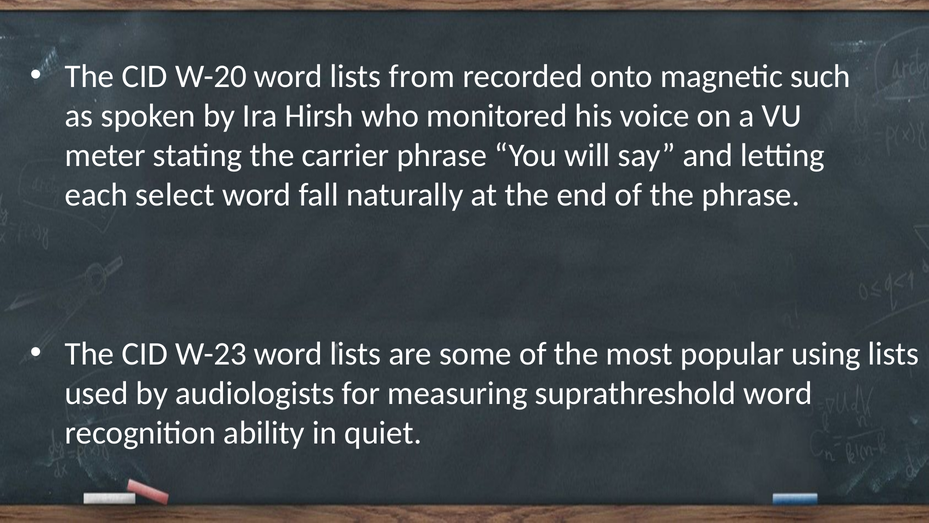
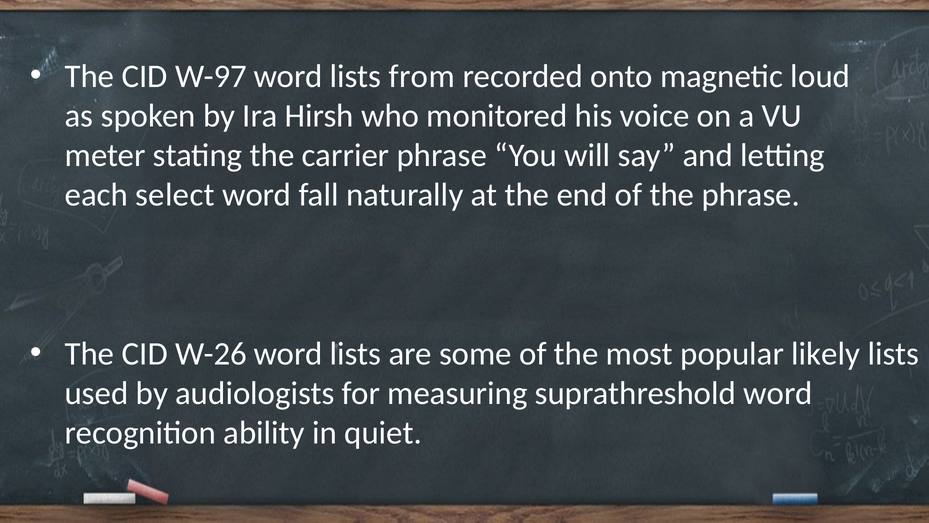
W-20: W-20 -> W-97 (211, 76)
such: such -> loud (820, 76)
W-23: W-23 -> W-26 (211, 353)
using: using -> likely (826, 353)
